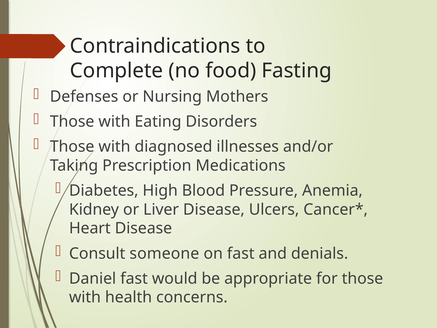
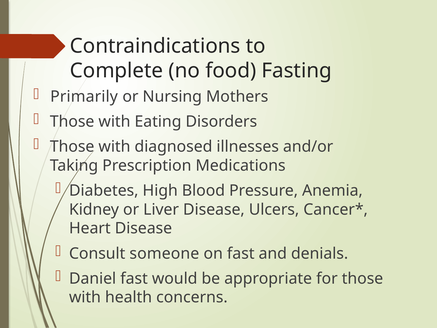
Defenses: Defenses -> Primarily (84, 97)
